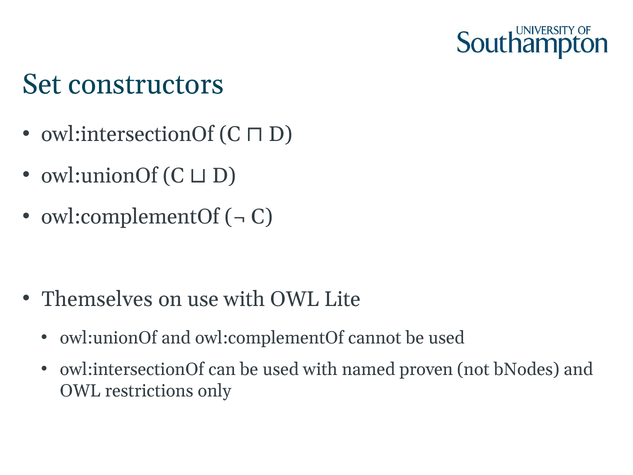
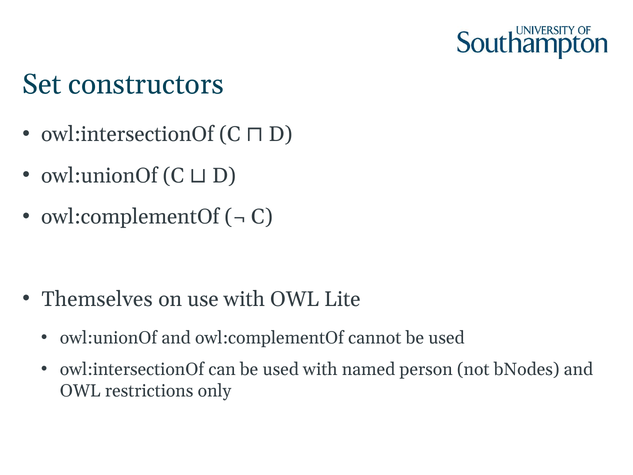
proven: proven -> person (426, 369)
